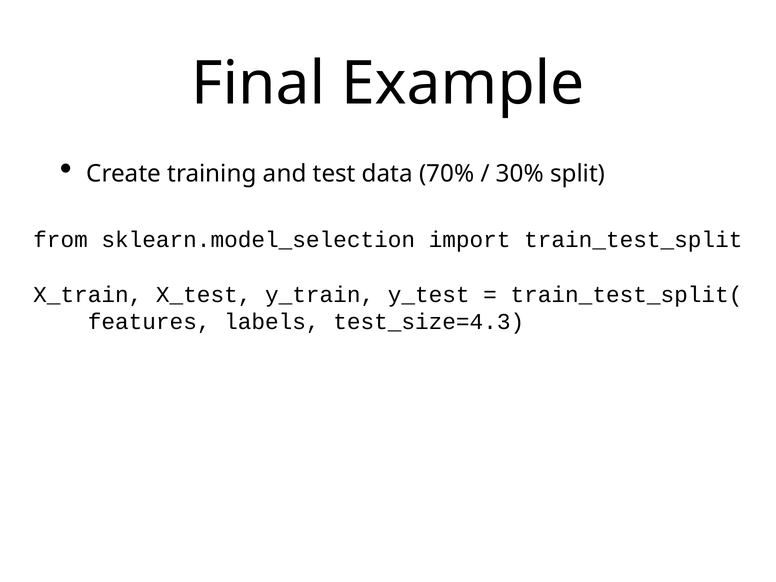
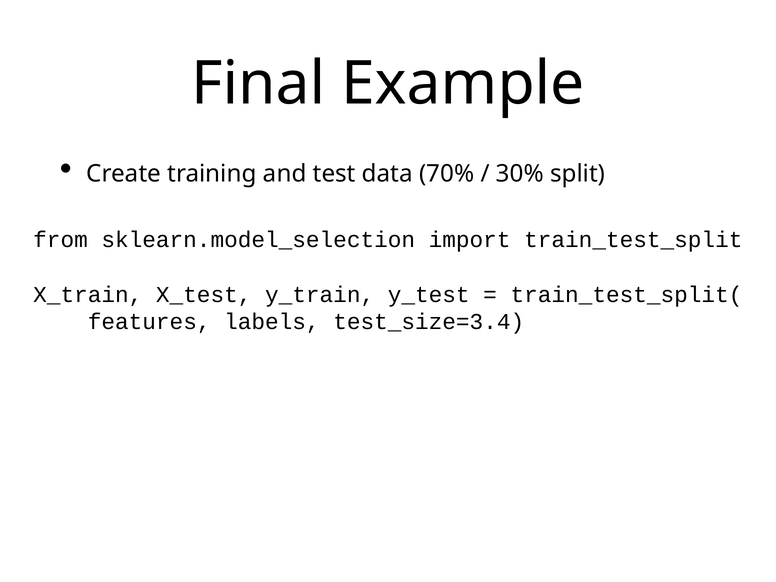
test_size=4.3: test_size=4.3 -> test_size=3.4 (429, 322)
